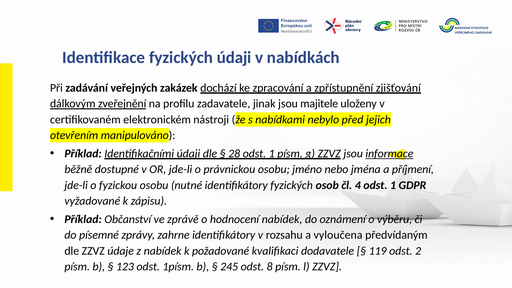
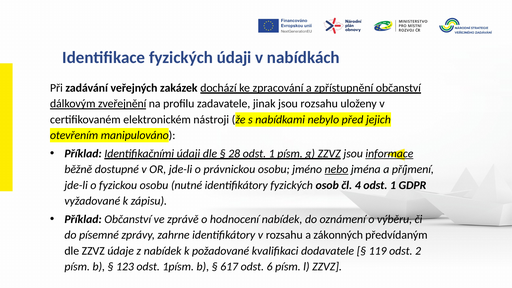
zpřístupnění zjišťování: zjišťování -> občanství (398, 88)
jsou majitele: majitele -> rozsahu (319, 104)
nebo underline: none -> present (336, 169)
vyloučena: vyloučena -> zákonných (338, 235)
245: 245 -> 617 (229, 267)
8: 8 -> 6 (270, 267)
